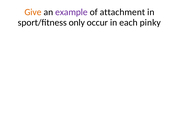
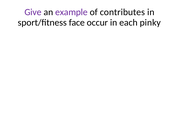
Give colour: orange -> purple (33, 12)
attachment: attachment -> contributes (122, 12)
only: only -> face (77, 23)
